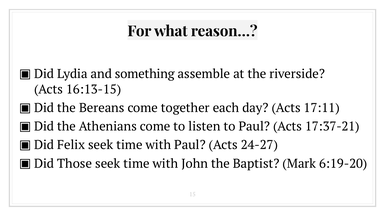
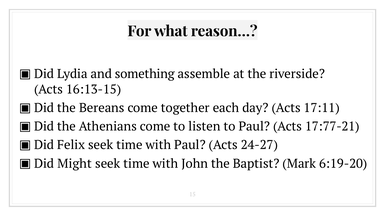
17:37-21: 17:37-21 -> 17:77-21 (332, 127)
Those: Those -> Might (75, 164)
